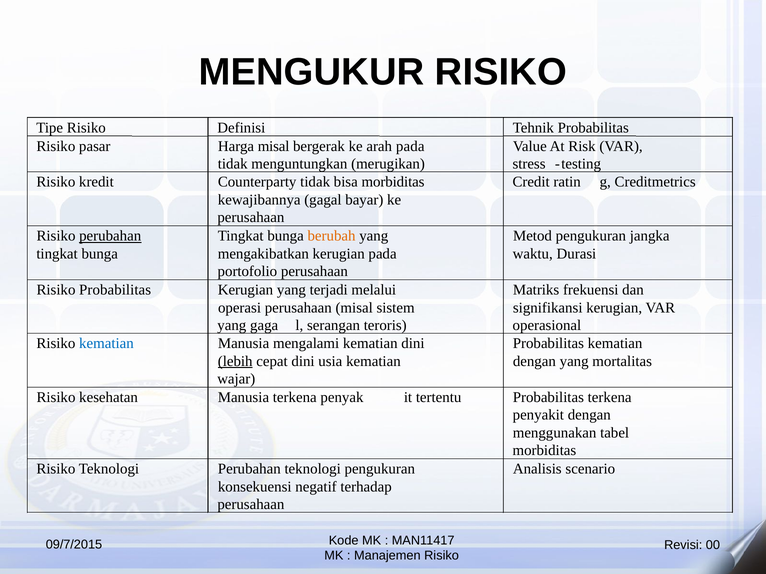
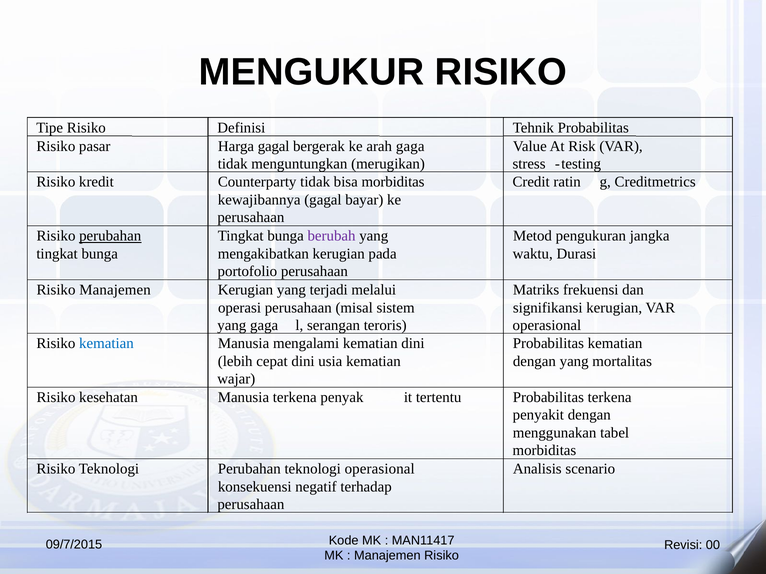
Harga misal: misal -> gagal (274, 146)
arah pada: pada -> gaga (410, 146)
berubah colour: orange -> purple (332, 236)
Risiko Probabilitas: Probabilitas -> Manajemen (115, 290)
lebih underline: present -> none (235, 361)
teknologi pengukuran: pengukuran -> operasional (380, 469)
